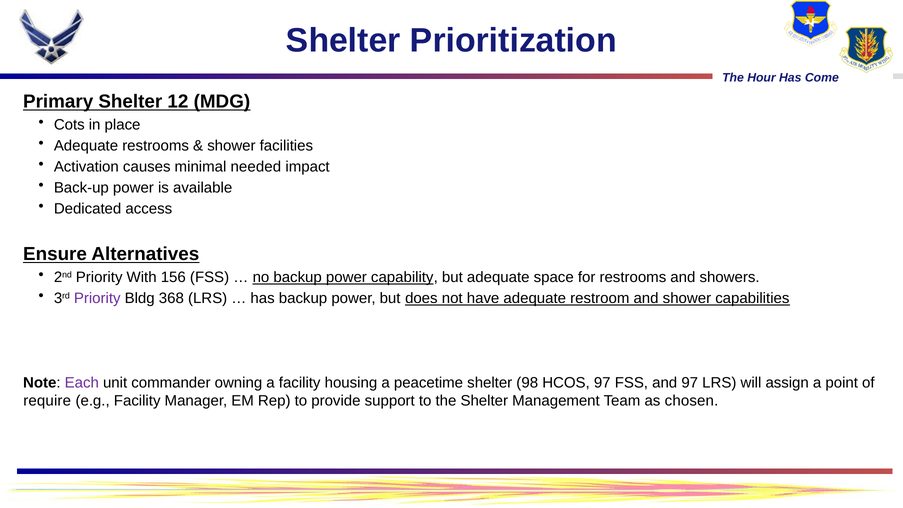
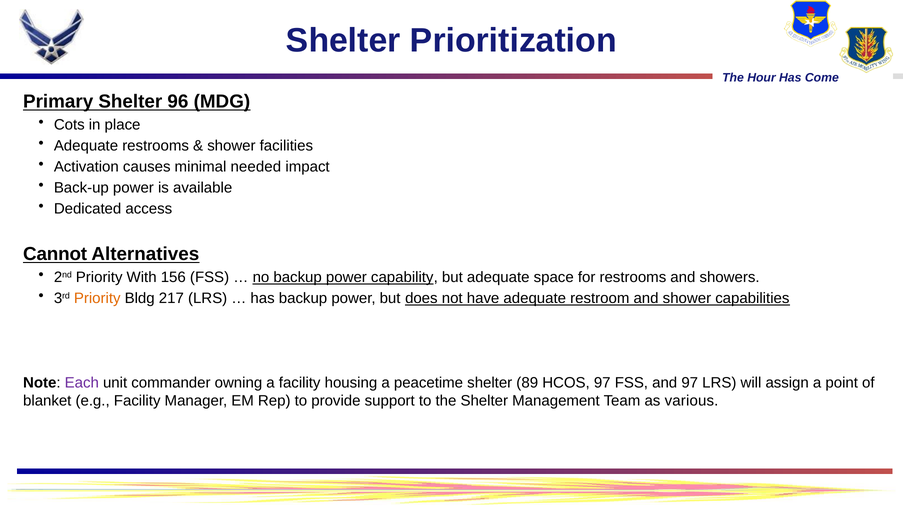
12: 12 -> 96 (178, 101)
Ensure: Ensure -> Cannot (55, 254)
Priority colour: purple -> orange (97, 298)
368: 368 -> 217 (171, 298)
98: 98 -> 89 (527, 383)
require: require -> blanket (47, 401)
chosen: chosen -> various (692, 401)
